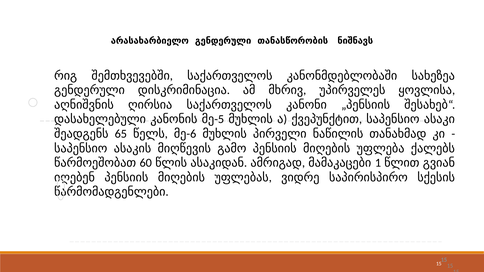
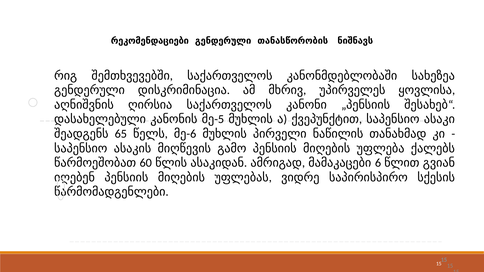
არასახარბიელო: არასახარბიელო -> რეკომენდაციები (150, 41)
1: 1 -> 6 (378, 163)
